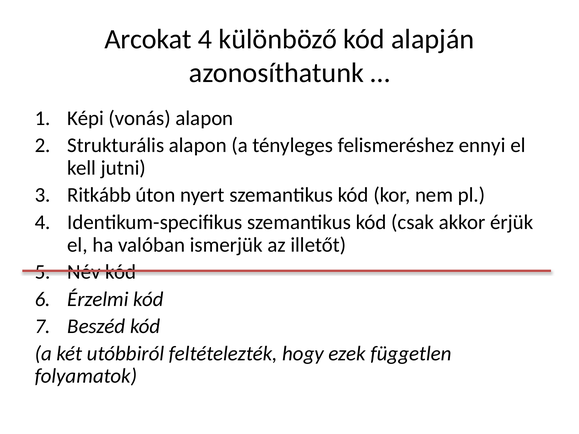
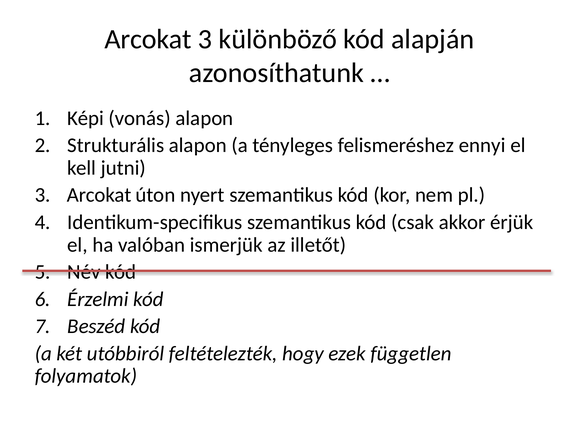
Arcokat 4: 4 -> 3 (205, 39)
Ritkább: Ritkább -> Arcokat (99, 195)
